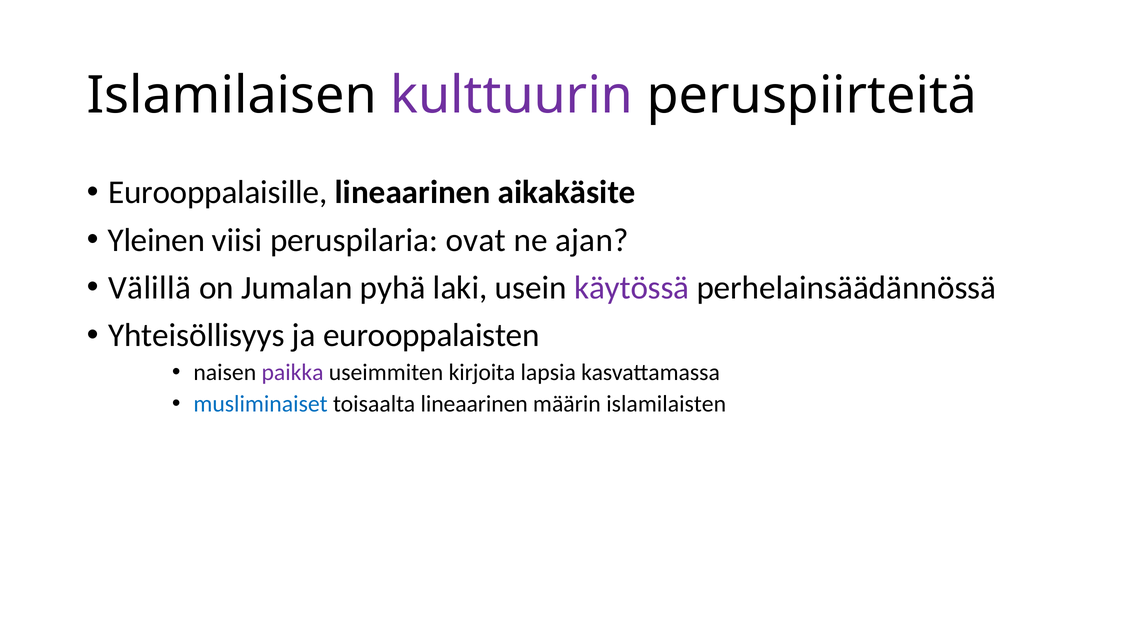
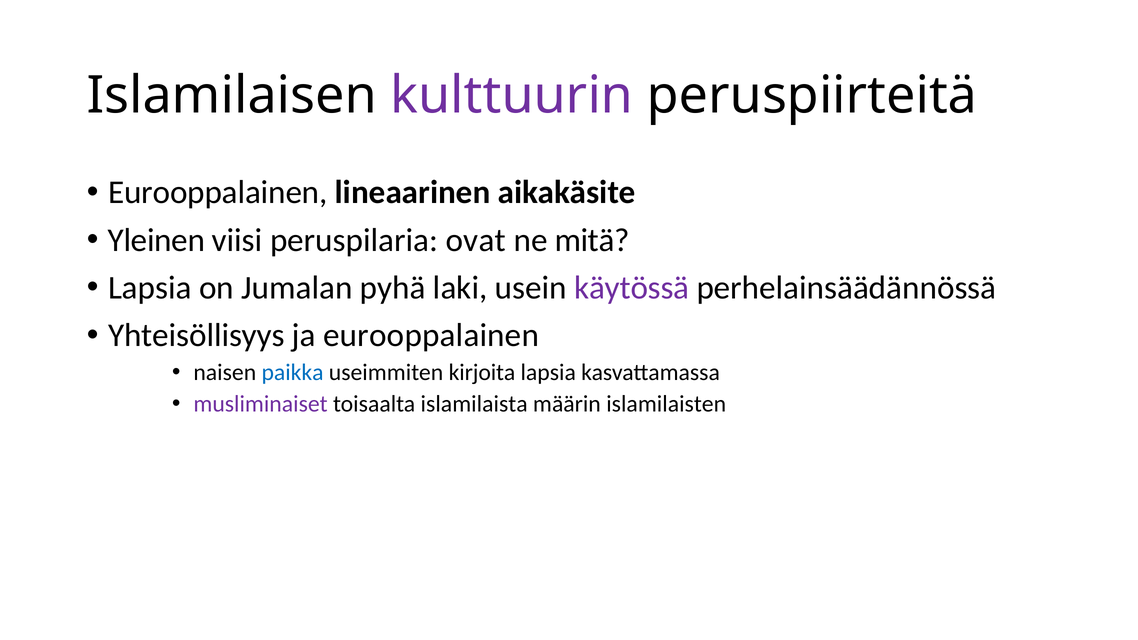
Eurooppalaisille: Eurooppalaisille -> Eurooppalainen (218, 192)
ajan: ajan -> mitä (592, 240)
Välillä: Välillä -> Lapsia (150, 288)
ja eurooppalaisten: eurooppalaisten -> eurooppalainen (431, 336)
paikka colour: purple -> blue (293, 372)
musliminaiset colour: blue -> purple (261, 404)
toisaalta lineaarinen: lineaarinen -> islamilaista (474, 404)
